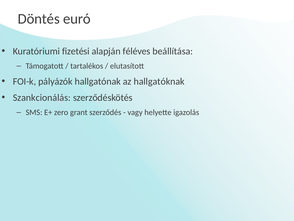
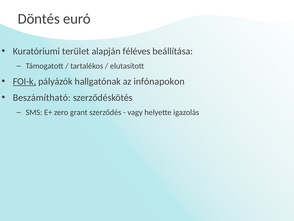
fizetési: fizetési -> terület (76, 51)
FOI-k underline: none -> present (24, 81)
hallgatóknak: hallgatóknak -> infónapokon (159, 81)
Szankcionálás: Szankcionálás -> Beszámítható (42, 97)
